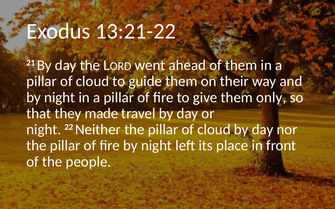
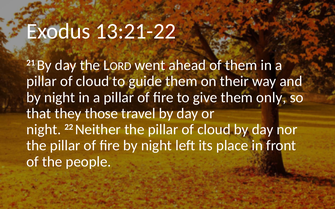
made: made -> those (101, 114)
